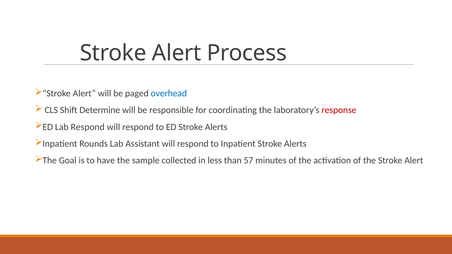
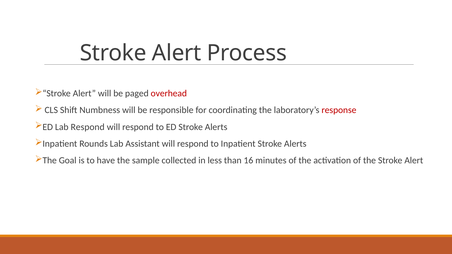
overhead colour: blue -> red (169, 94)
Determine: Determine -> Numbness (100, 110)
57: 57 -> 16 (248, 161)
